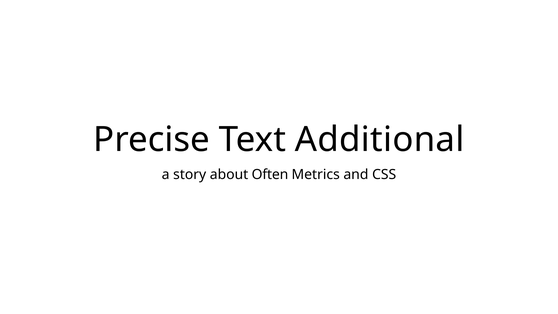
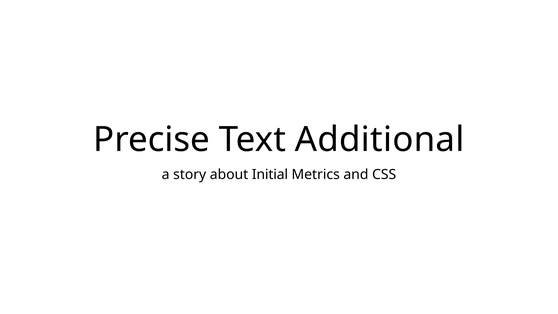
Often: Often -> Initial (270, 174)
